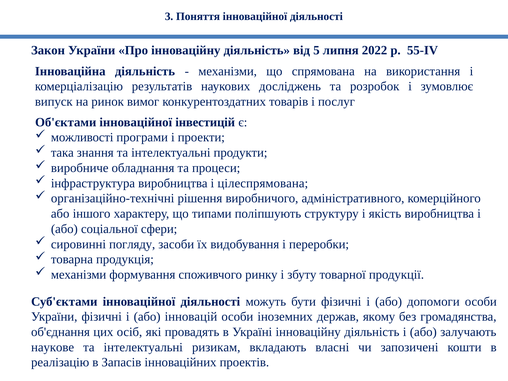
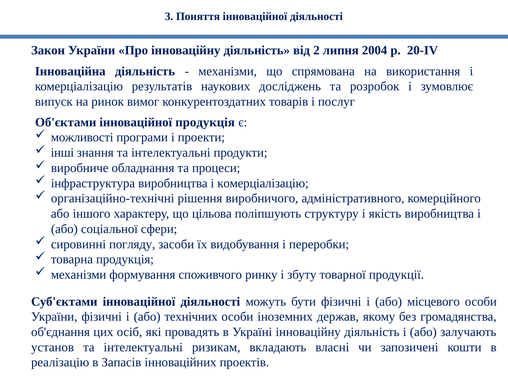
5: 5 -> 2 (316, 50)
2022: 2022 -> 2004 (375, 50)
55-IV: 55-IV -> 20-IV (423, 50)
інноваційної інвестицій: інвестицій -> продукція (205, 122)
така: така -> інші (62, 153)
виробництва і цілеспрямована: цілеспрямована -> комерціалізацію (263, 183)
типами: типами -> цільова (212, 214)
допомоги: допомоги -> місцевого (433, 302)
інновацій: інновацій -> технічних (191, 317)
наукове: наукове -> установ (53, 347)
